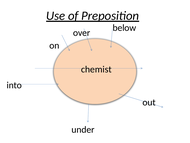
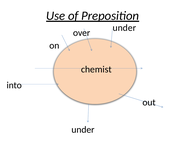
below: below -> under (124, 28)
